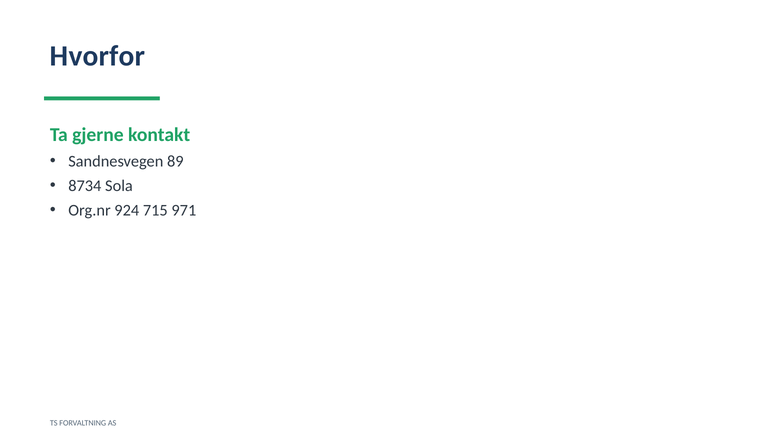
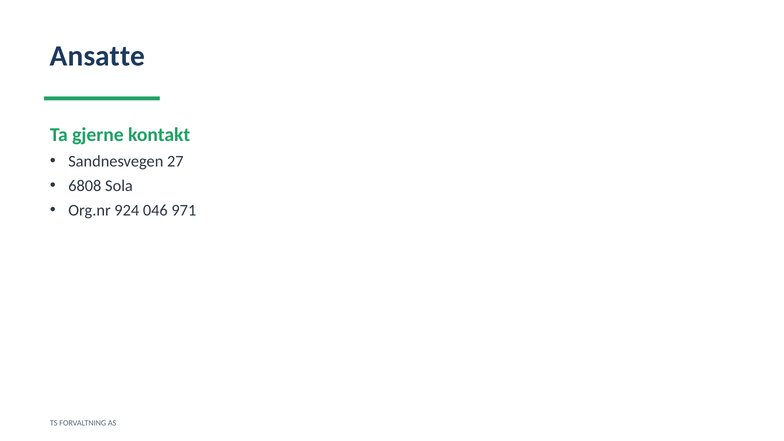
Hvorfor: Hvorfor -> Ansatte (98, 56)
89: 89 -> 27 (175, 161)
8734: 8734 -> 6808 (85, 186)
715: 715 -> 046 (155, 210)
